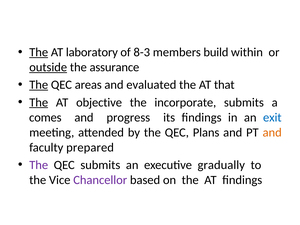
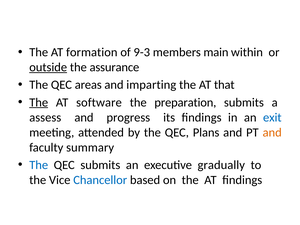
The underline: present -> none (39, 52)
laboratory: laboratory -> formation (92, 52)
8-3: 8-3 -> 9-3 (142, 52)
build: build -> main (216, 52)
The underline: present -> none (39, 85)
evaluated: evaluated -> imparting (151, 85)
objective: objective -> software (99, 102)
incorporate: incorporate -> preparation (185, 102)
comes: comes -> assess (45, 117)
prepared: prepared -> summary (90, 147)
The colour: purple -> blue (39, 165)
Chancellor colour: purple -> blue (100, 180)
